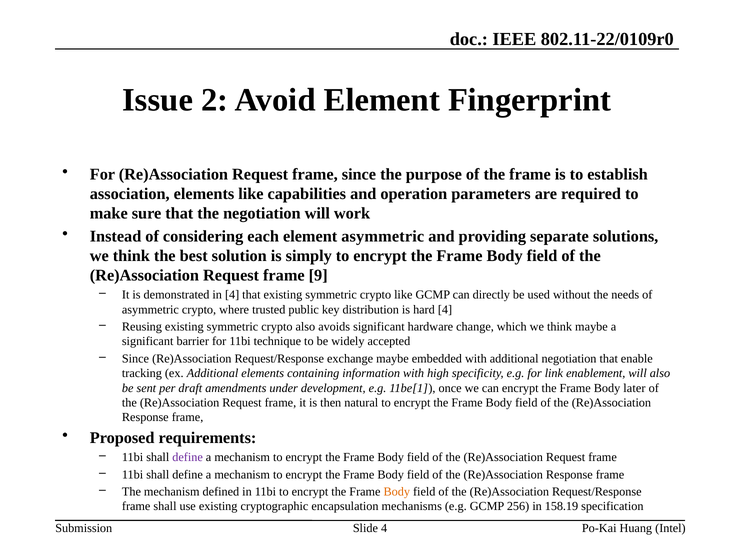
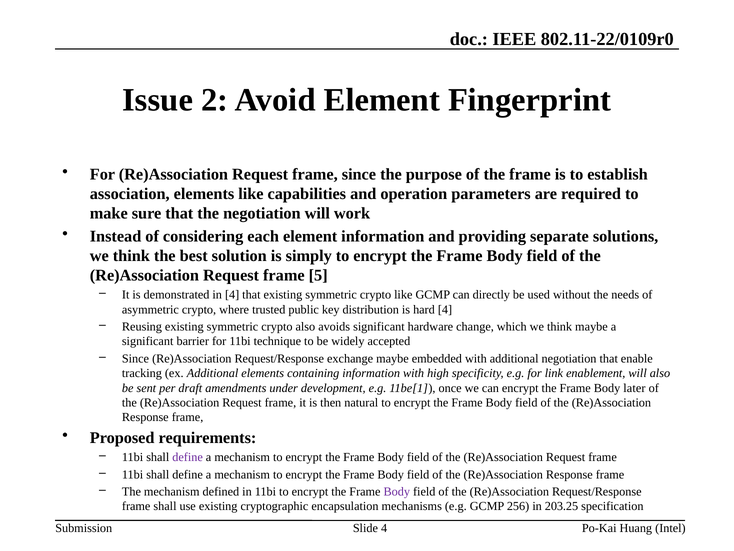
element asymmetric: asymmetric -> information (383, 236)
9: 9 -> 5 (318, 275)
Body colour: orange -> purple (397, 491)
158.19: 158.19 -> 203.25 (562, 506)
